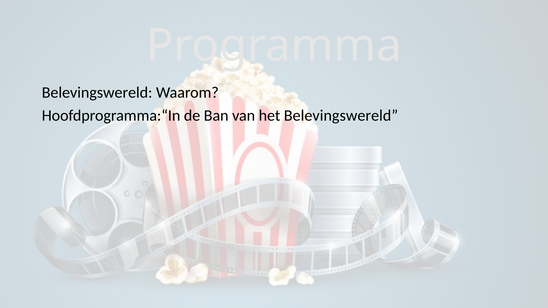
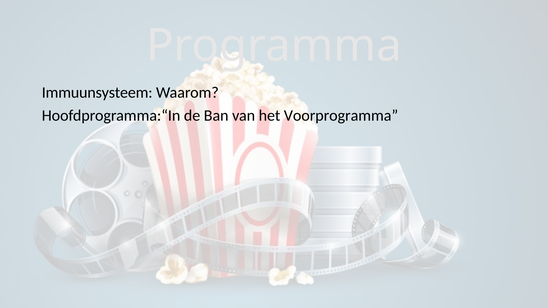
Belevingswereld: Belevingswereld -> Immuunsysteem (97, 93)
het Belevingswereld: Belevingswereld -> Voorprogramma (341, 116)
